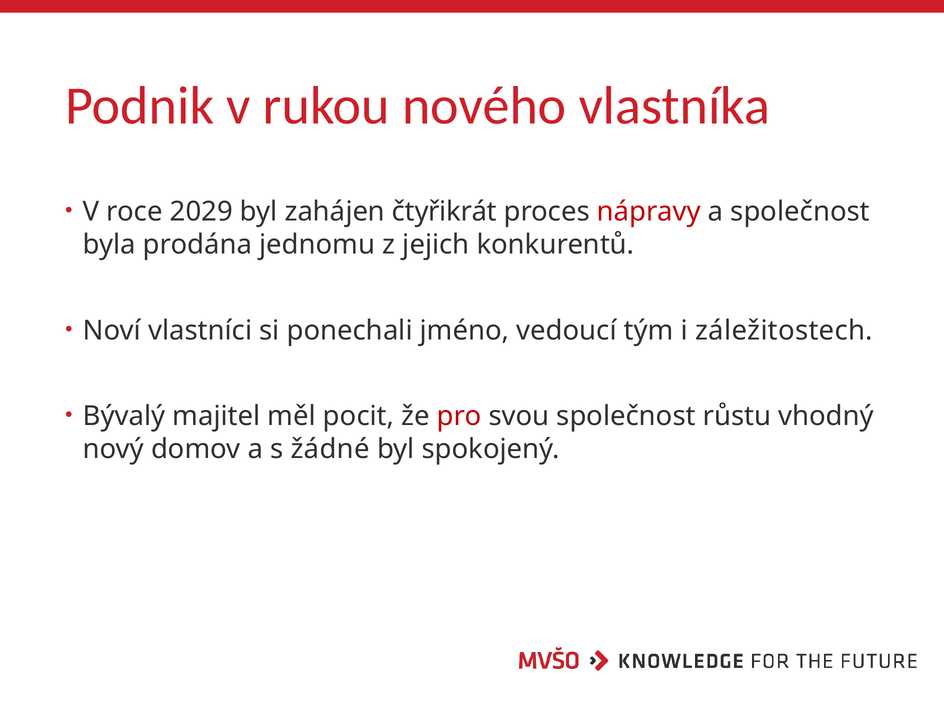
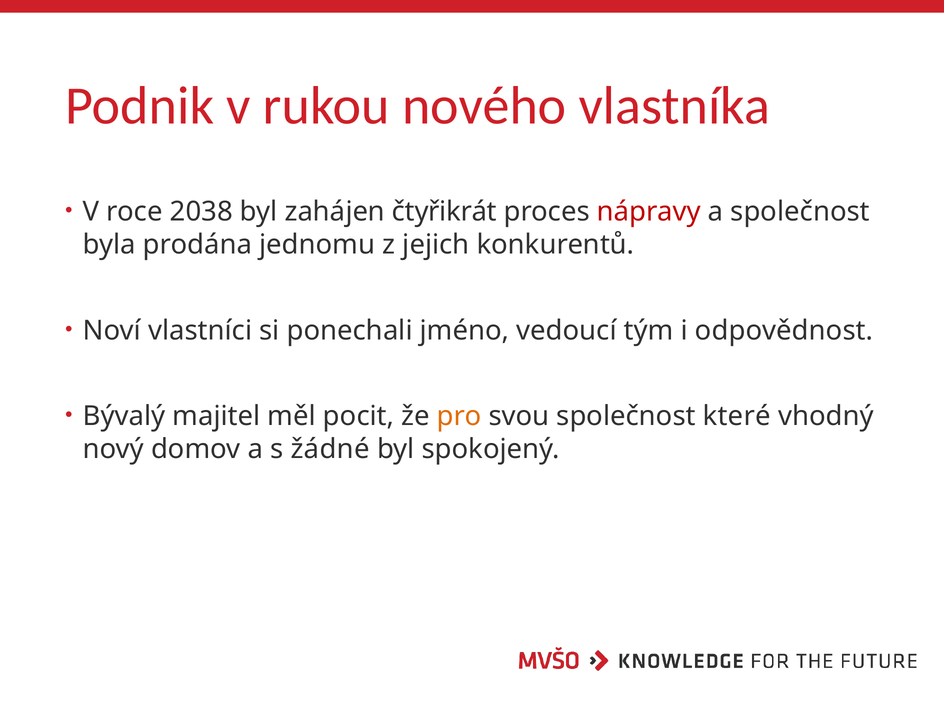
2029: 2029 -> 2038 (201, 212)
záležitostech: záležitostech -> odpovědnost (784, 330)
pro colour: red -> orange (459, 416)
růstu: růstu -> které (737, 416)
